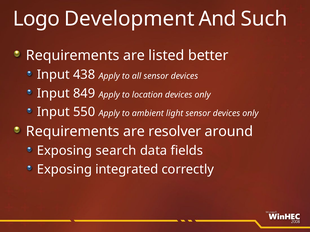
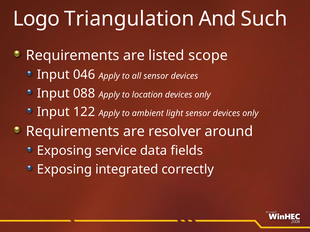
Development: Development -> Triangulation (129, 19)
better: better -> scope (208, 56)
438: 438 -> 046 (84, 75)
849: 849 -> 088 (84, 93)
550: 550 -> 122 (84, 112)
search: search -> service (116, 151)
